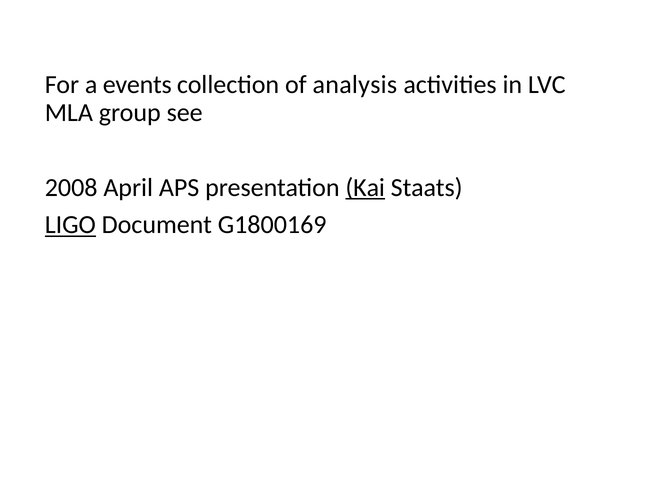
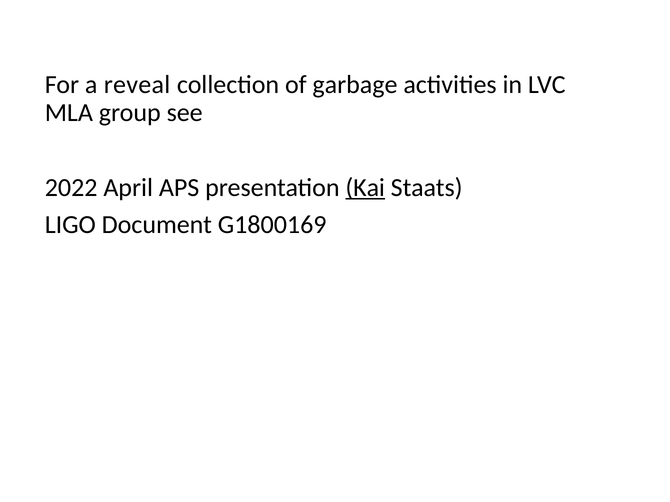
events: events -> reveal (137, 85)
analysis: analysis -> garbage (355, 85)
2008: 2008 -> 2022 (71, 188)
LIGO underline: present -> none (70, 225)
